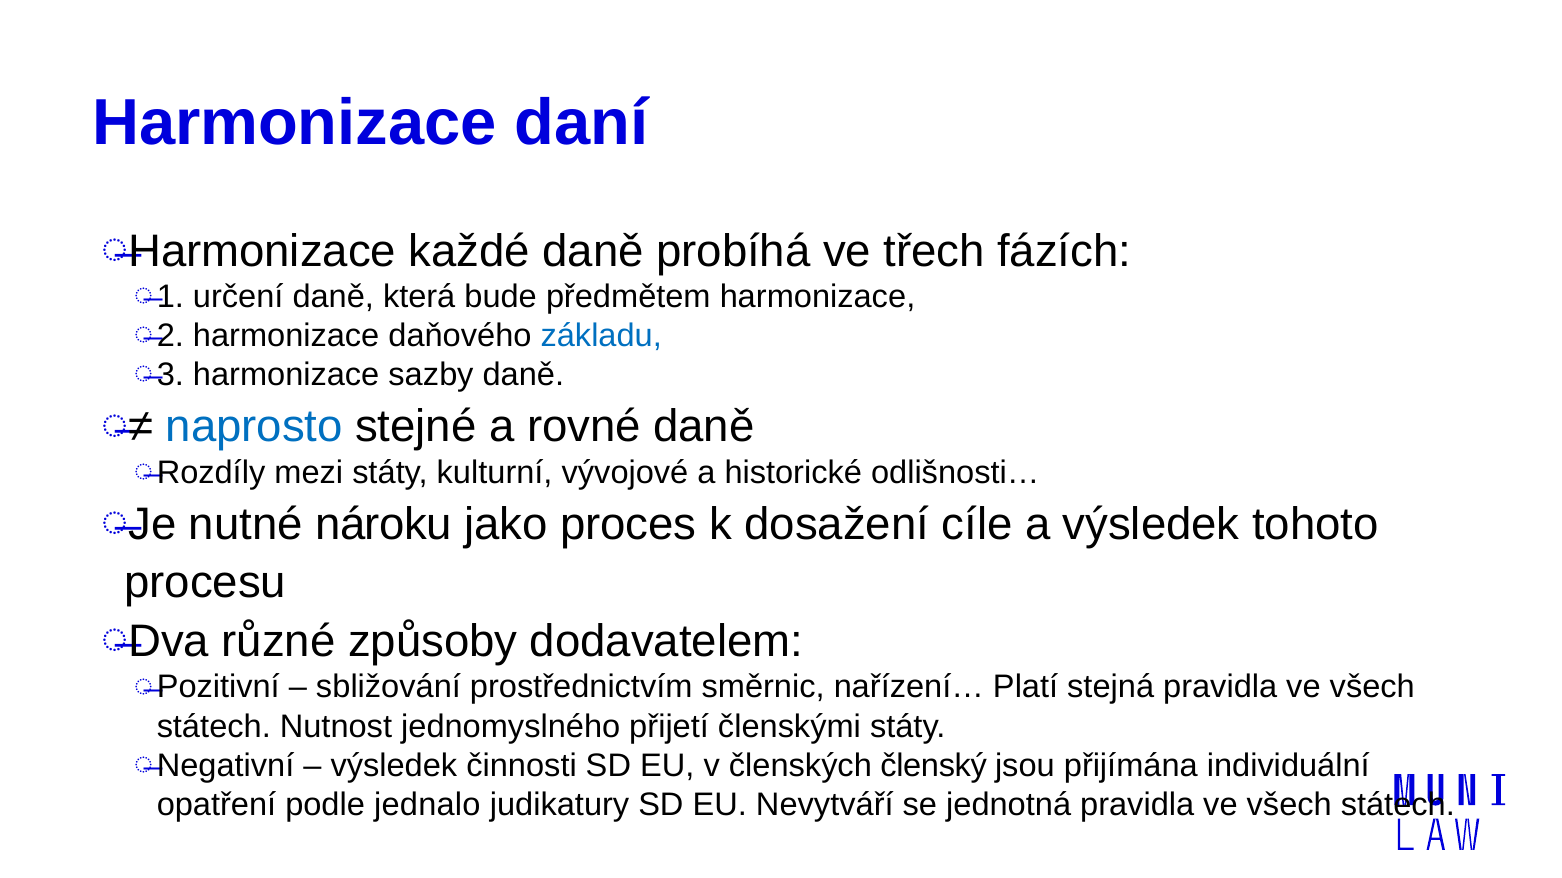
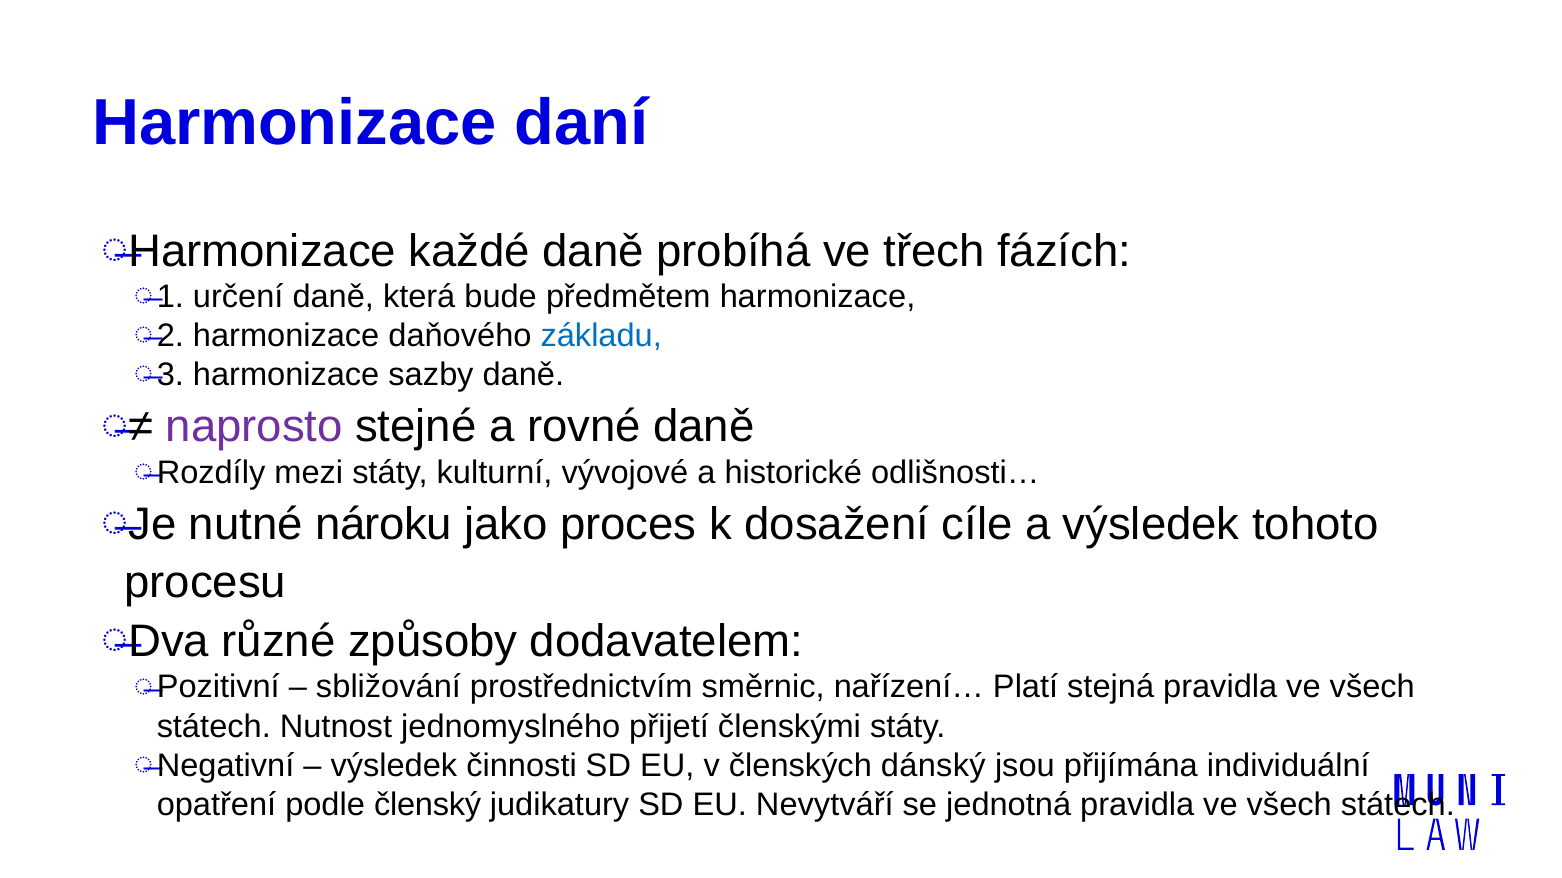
naprosto colour: blue -> purple (254, 427)
členský: členský -> dánský (933, 766)
jednalo: jednalo -> členský (428, 805)
